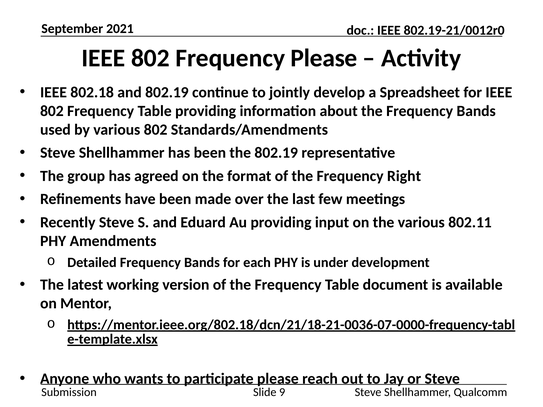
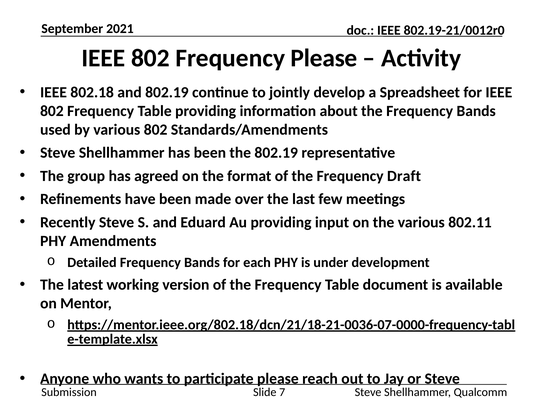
Right: Right -> Draft (404, 176)
9: 9 -> 7 (282, 393)
